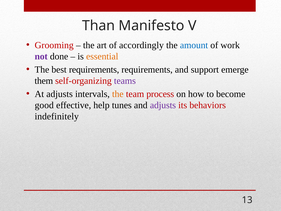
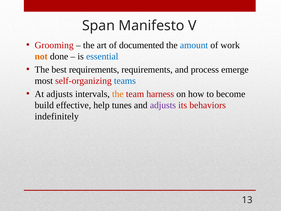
Than: Than -> Span (98, 26)
accordingly: accordingly -> documented (142, 45)
not colour: purple -> orange (41, 56)
essential colour: orange -> blue (102, 56)
support: support -> process (205, 70)
them: them -> most (44, 81)
teams colour: purple -> blue (125, 81)
process: process -> harness (160, 94)
good: good -> build (44, 105)
